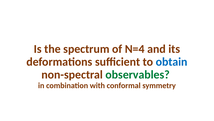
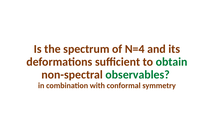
obtain colour: blue -> green (172, 62)
